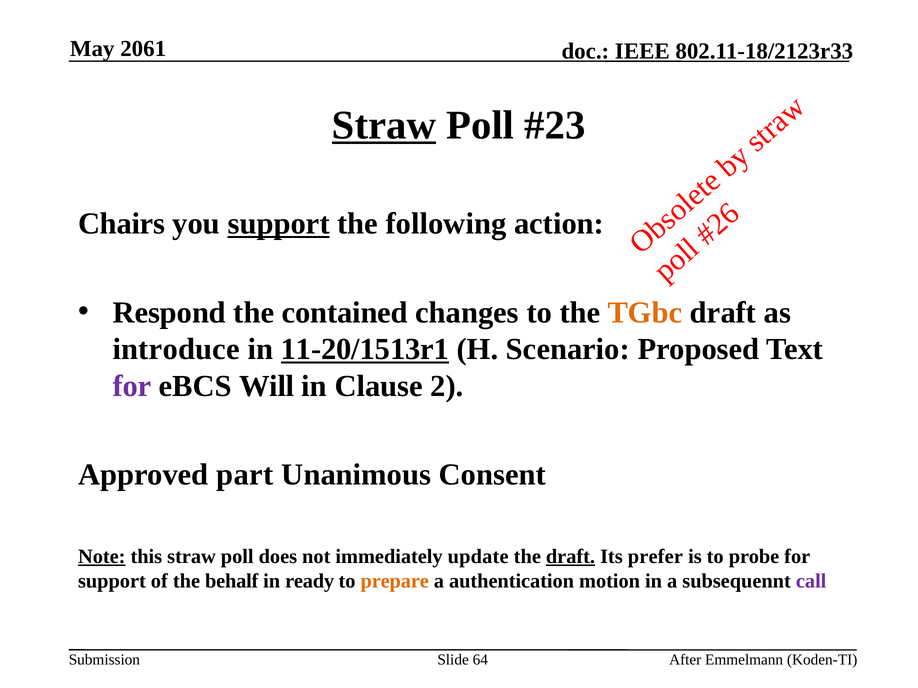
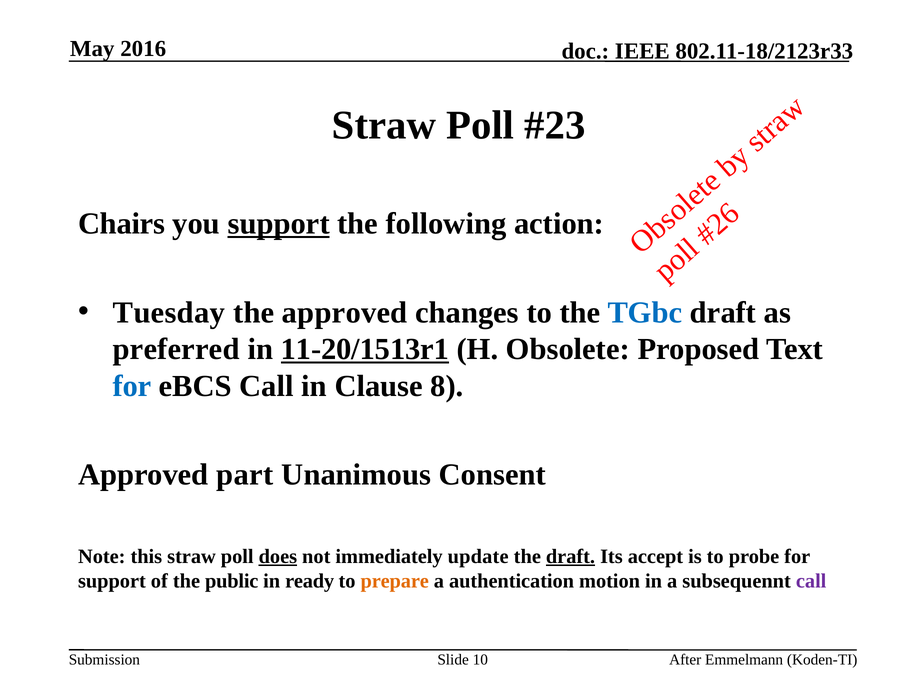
2061: 2061 -> 2016 (143, 49)
Straw underline: present -> none (384, 125)
Respond: Respond -> Tuesday (169, 313)
the contained: contained -> approved (345, 313)
TGbc colour: orange -> blue (645, 313)
introduce: introduce -> preferred (176, 350)
Scenario: Scenario -> Obsolete (568, 350)
for colour: purple -> blue (132, 386)
eBCS Will: Will -> Call (267, 386)
Clause 2: 2 -> 8 (447, 386)
Note underline: present -> none (102, 557)
does underline: none -> present (278, 557)
prefer: prefer -> accept (655, 557)
behalf: behalf -> public (232, 581)
64: 64 -> 10 (480, 660)
